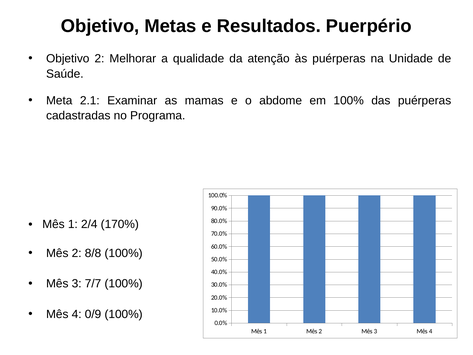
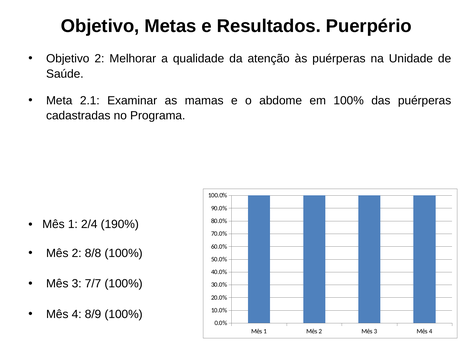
170%: 170% -> 190% (120, 224)
0/9: 0/9 -> 8/9 (93, 314)
